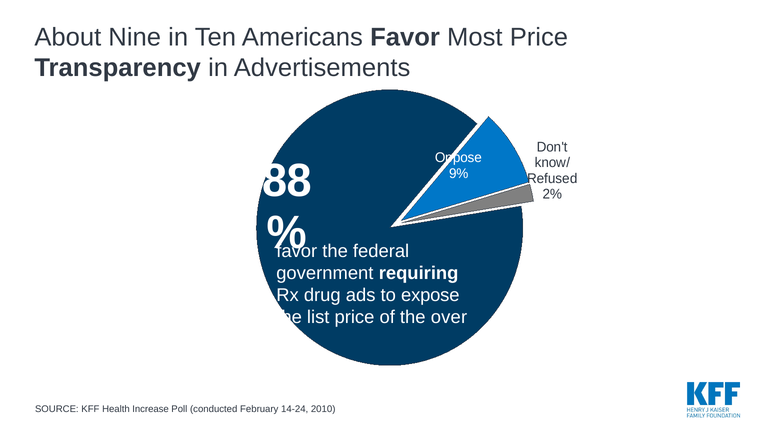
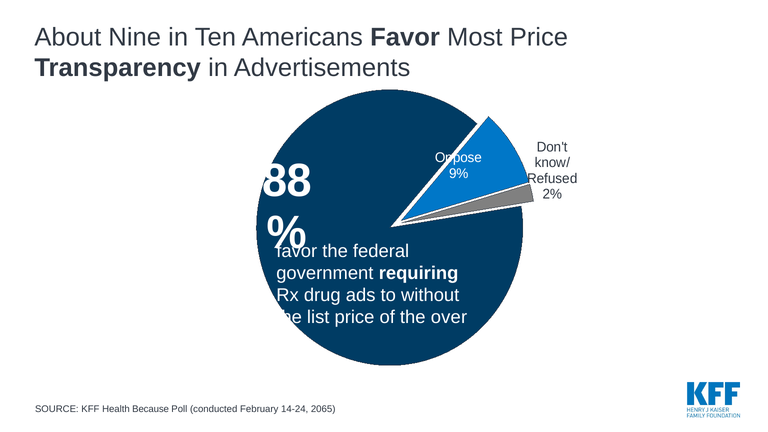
expose: expose -> without (430, 295)
Increase: Increase -> Because (151, 409)
2010: 2010 -> 2065 (323, 409)
